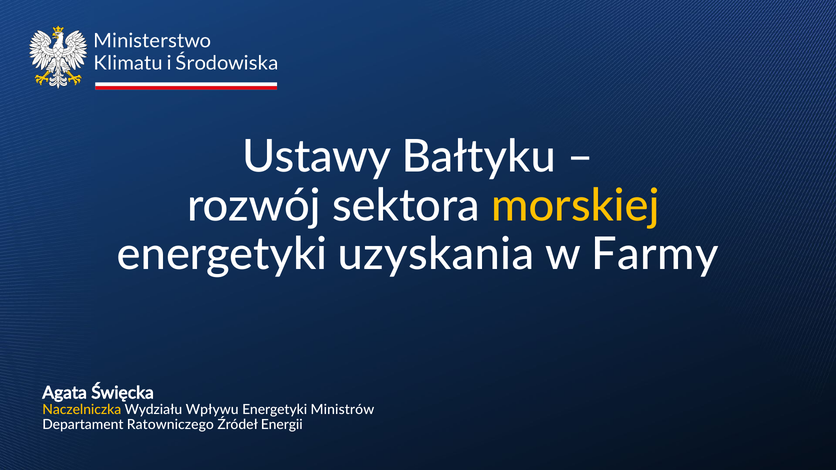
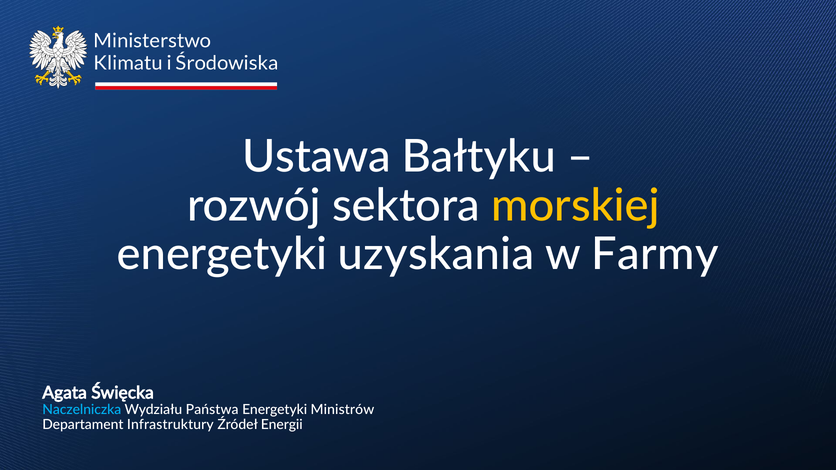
Ustawy: Ustawy -> Ustawa (316, 157)
Naczelniczka colour: yellow -> light blue (82, 410)
Wpływu: Wpływu -> Państwa (212, 410)
Ratowniczego: Ratowniczego -> Infrastruktury (170, 425)
